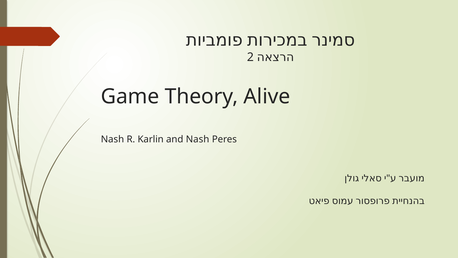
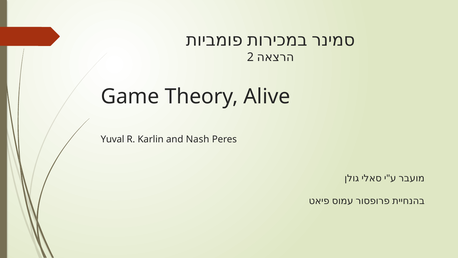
Nash: Nash -> Yuval (113, 139)
